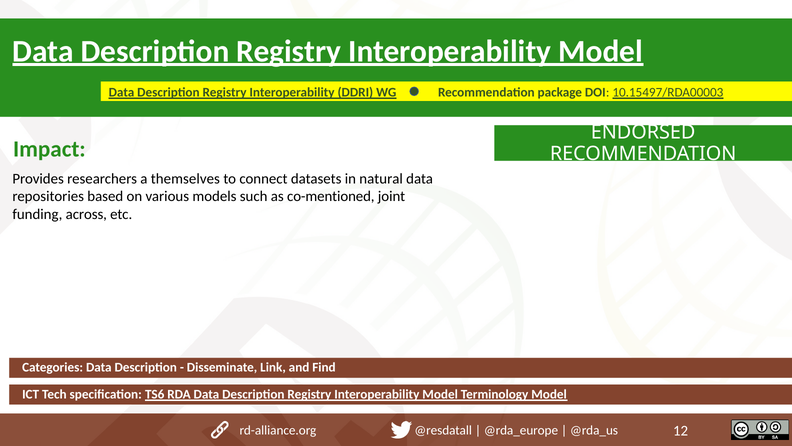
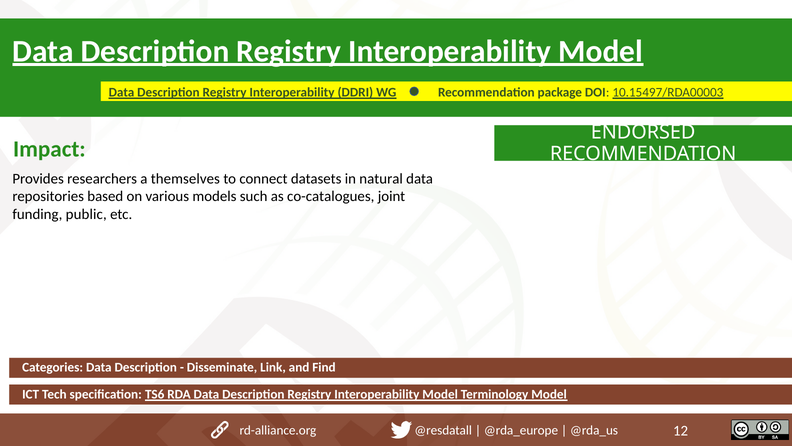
co-mentioned: co-mentioned -> co-catalogues (331, 196)
across: across -> public (86, 214)
